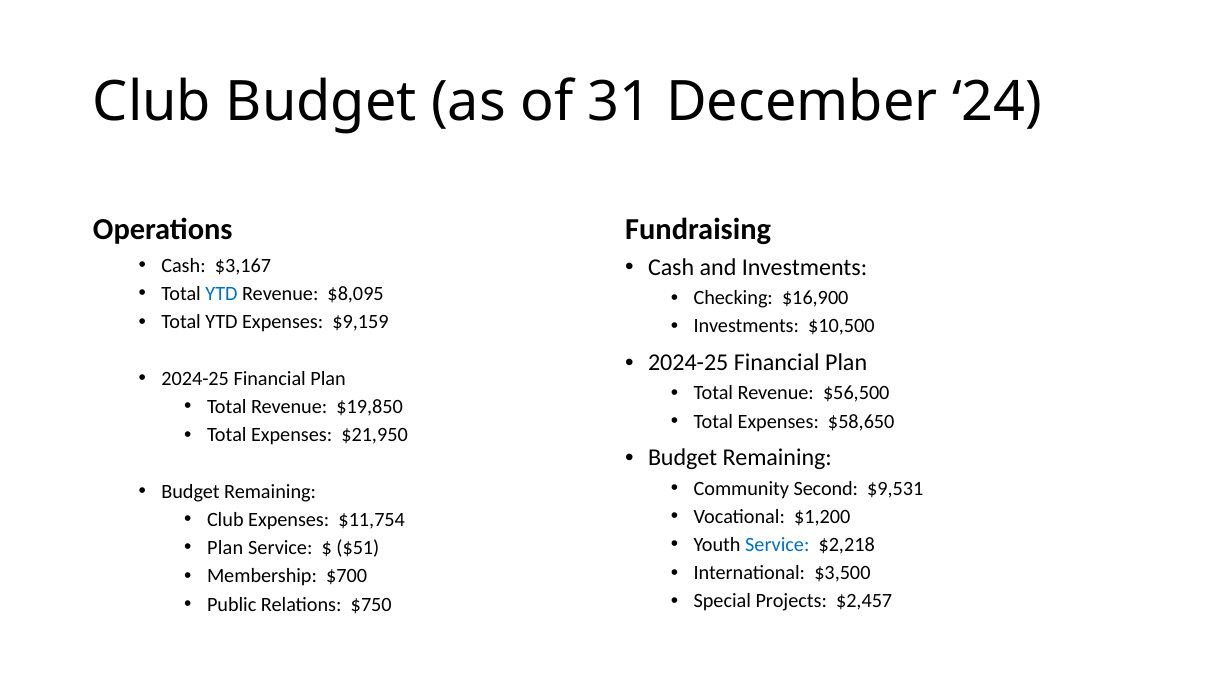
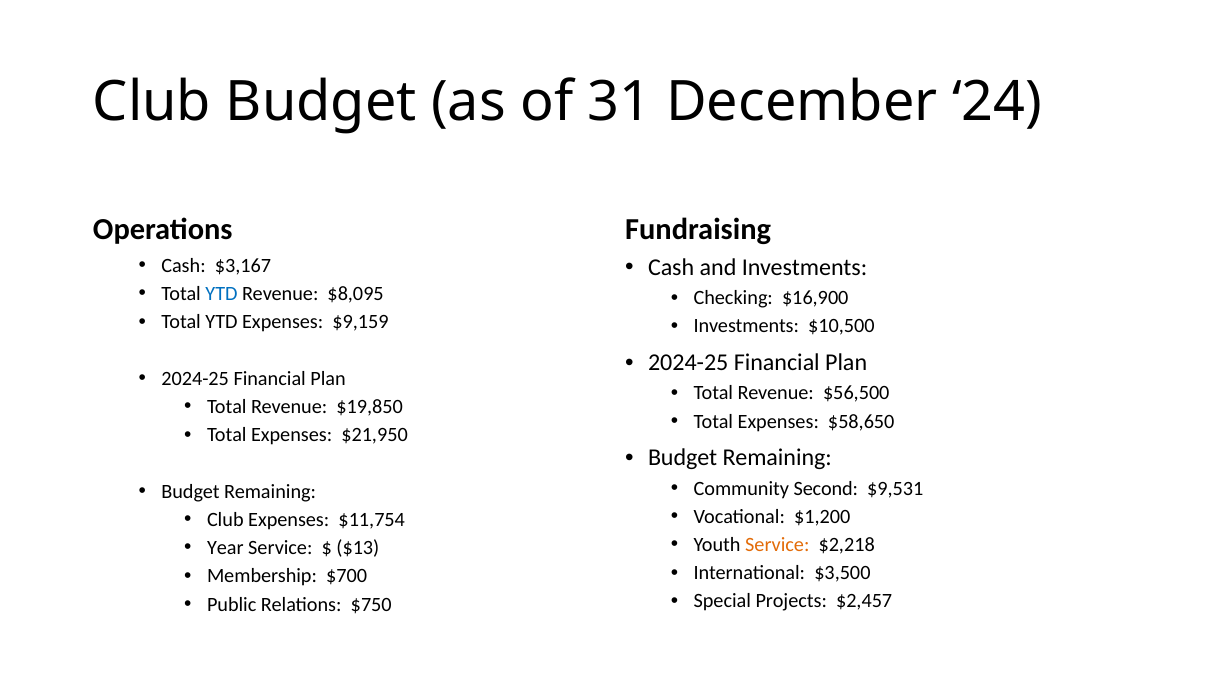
Service colour: blue -> orange (777, 544)
Plan: Plan -> Year (225, 548)
$51: $51 -> $13 (358, 548)
